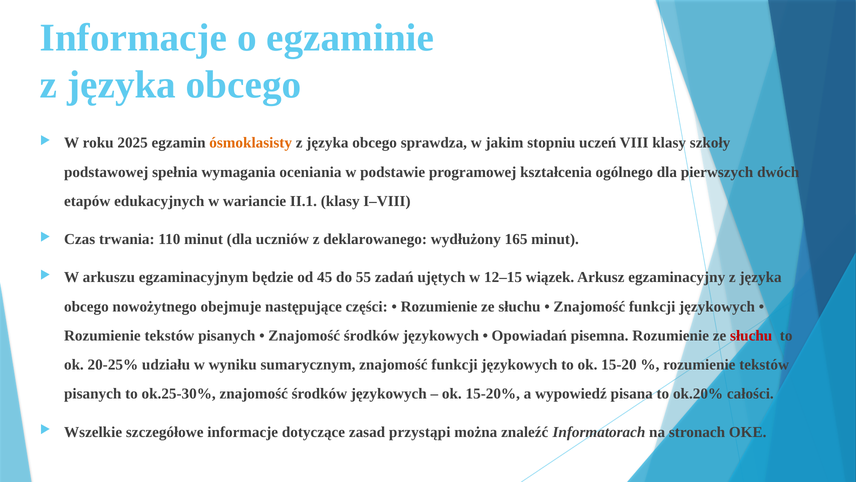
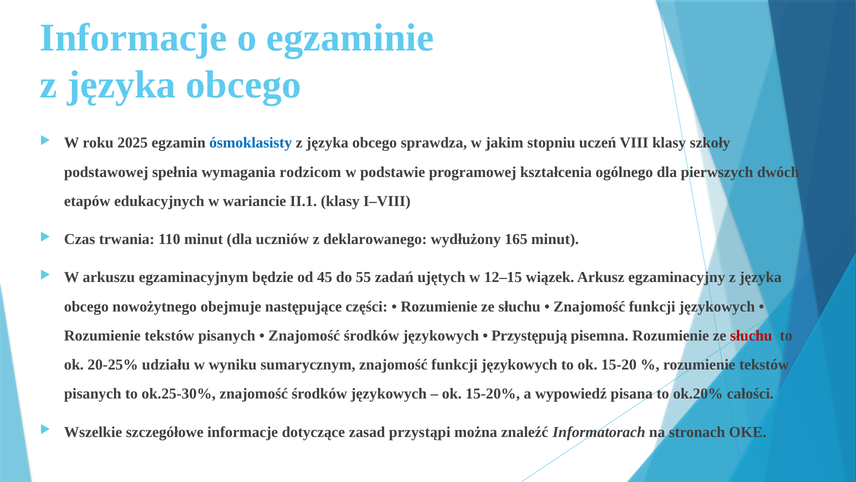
ósmoklasisty colour: orange -> blue (251, 143)
oceniania: oceniania -> rodzicom (310, 172)
Opowiadań: Opowiadań -> Przystępują (529, 335)
